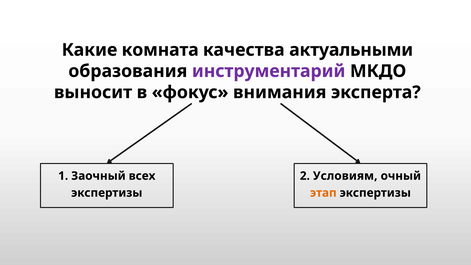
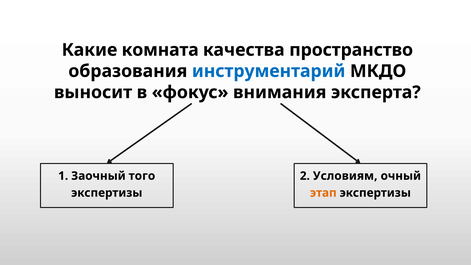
актуальными: актуальными -> пространство (351, 50)
инструментарий colour: purple -> blue (269, 71)
всех: всех -> того (142, 176)
